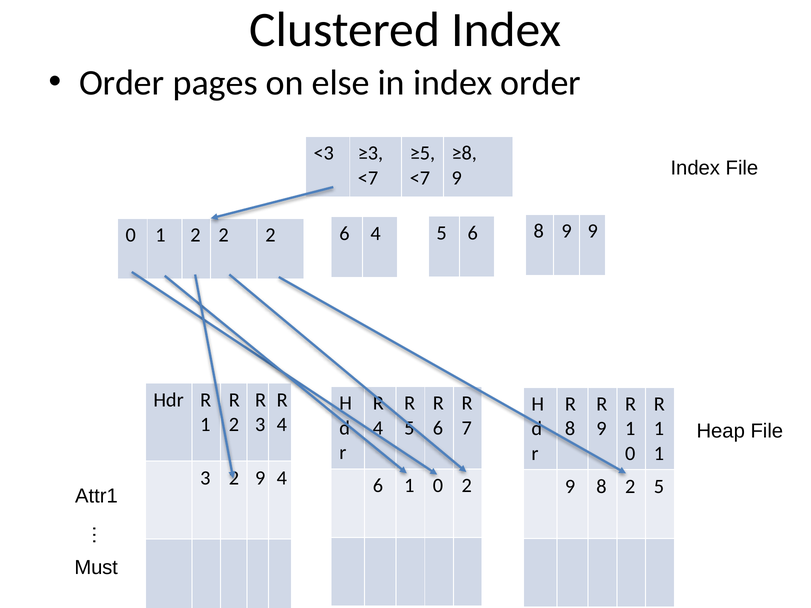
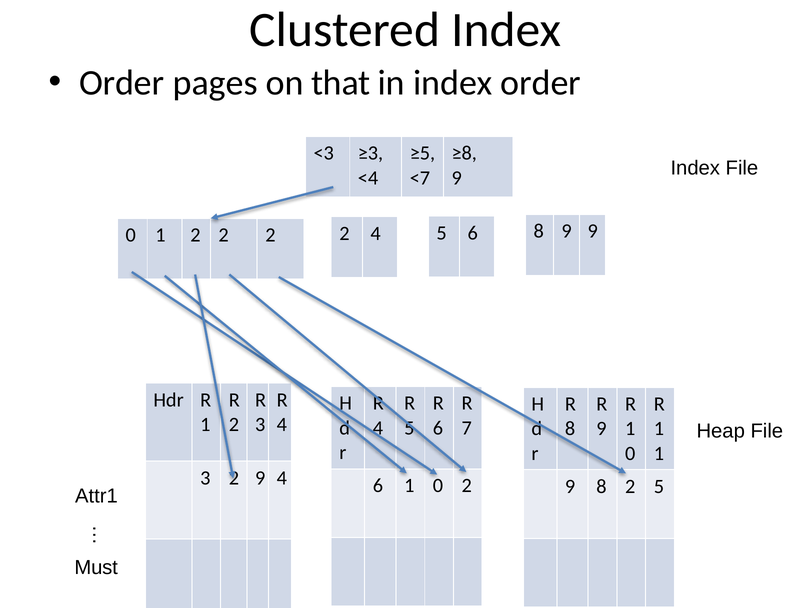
else: else -> that (341, 83)
<7: <7 -> <4 (368, 178)
2 2 2 6: 6 -> 2 (344, 233)
